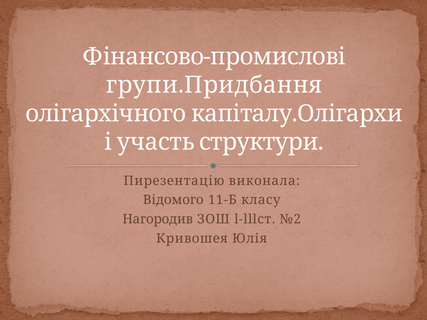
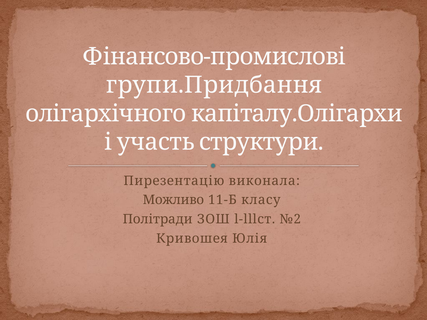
Відомого: Відомого -> Можливо (173, 200)
Нагородив: Нагородив -> Політради (158, 219)
